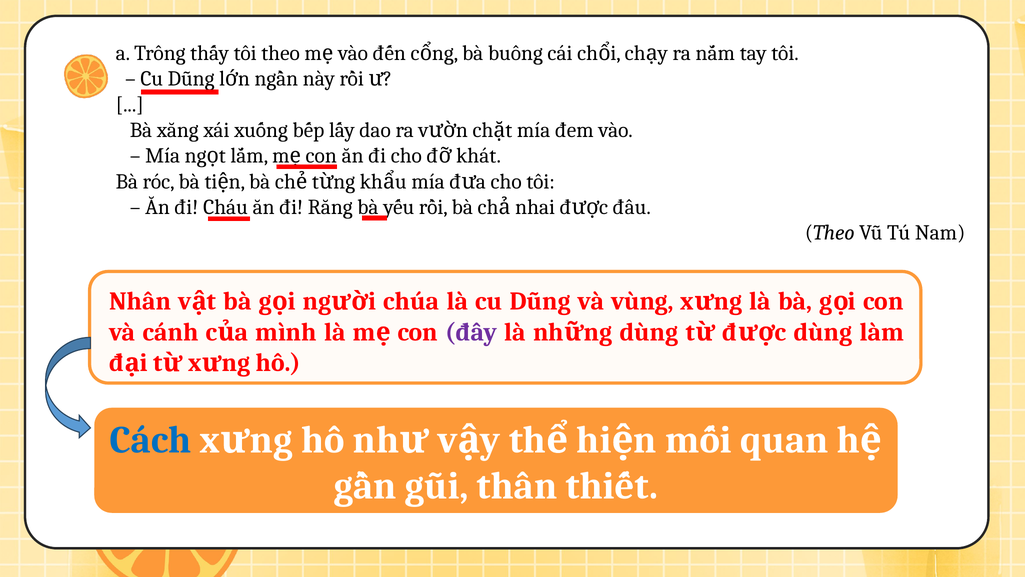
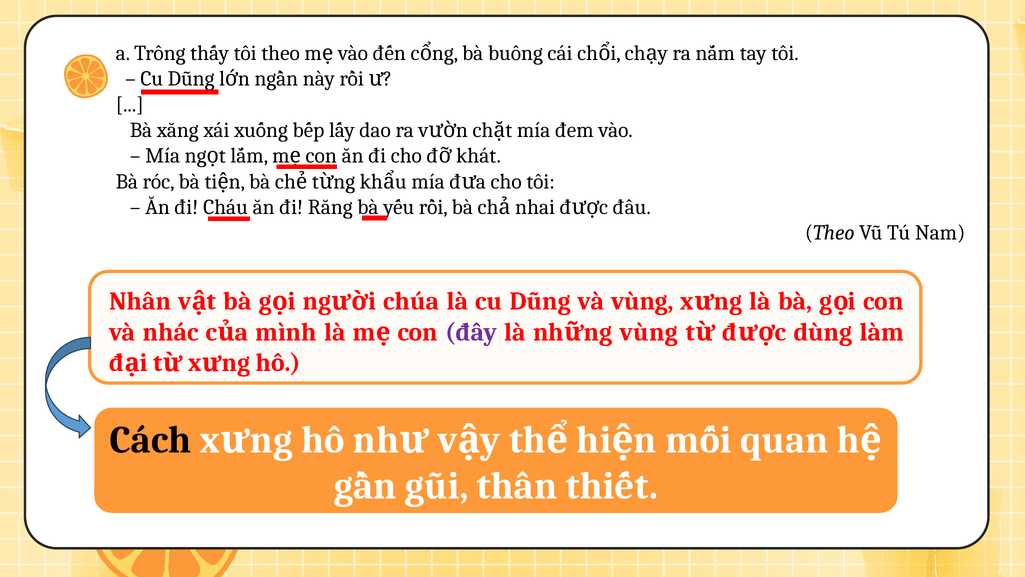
cánh: cánh -> nhác (171, 332)
dùng: dùng -> vùng (649, 332)
Cách colour: blue -> black (151, 440)
